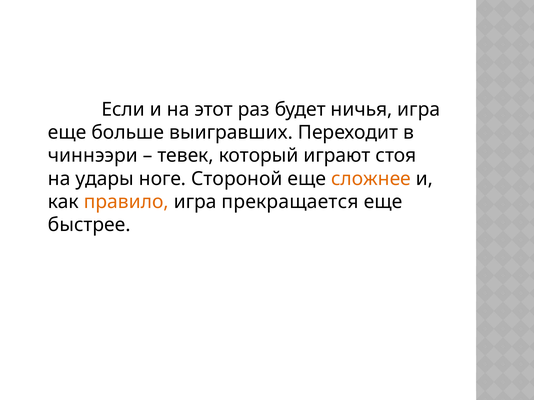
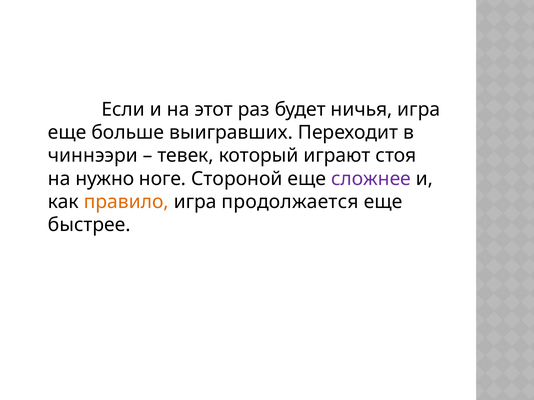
удары: удары -> нужно (105, 179)
сложнее colour: orange -> purple (371, 179)
прекращается: прекращается -> продолжается (290, 202)
